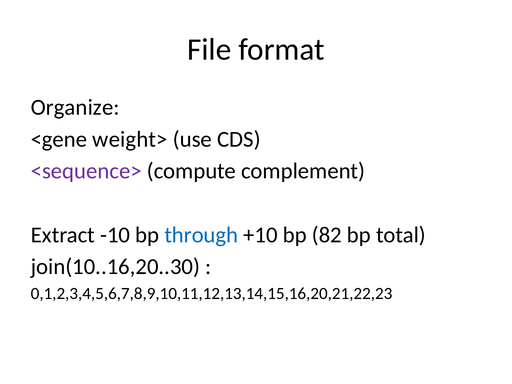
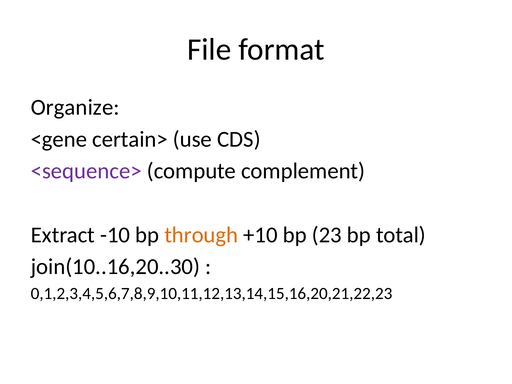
weight>: weight> -> certain> (130, 139)
through colour: blue -> orange (201, 235)
82: 82 -> 23 (327, 235)
